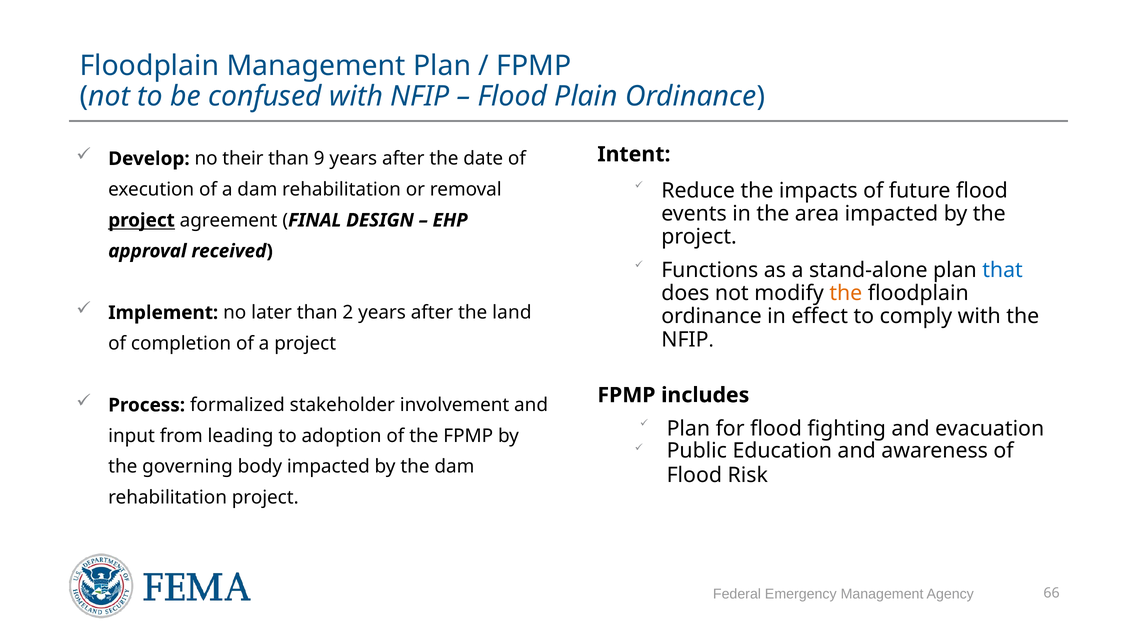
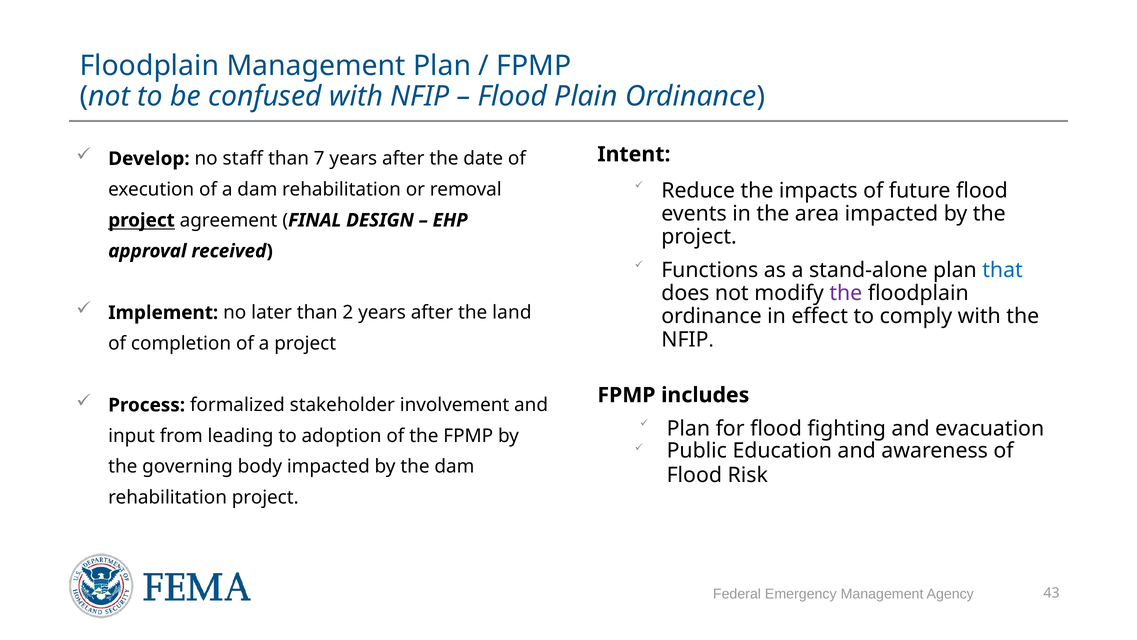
their: their -> staff (243, 159)
9: 9 -> 7 (319, 159)
the colour: orange -> purple (846, 293)
66: 66 -> 43 (1052, 593)
